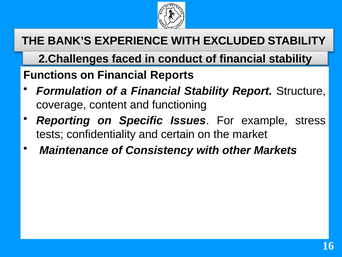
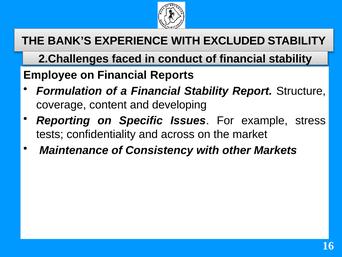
Functions: Functions -> Employee (50, 75)
functioning: functioning -> developing (179, 105)
certain: certain -> across (178, 134)
